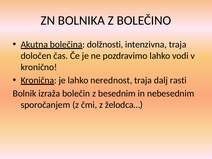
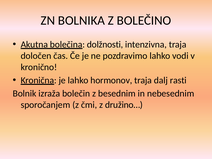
nerednost: nerednost -> hormonov (111, 80)
želodca…: želodca… -> družino… (124, 105)
